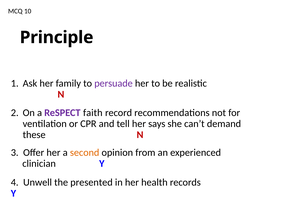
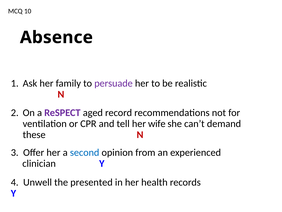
Principle: Principle -> Absence (56, 37)
faith: faith -> aged (93, 112)
says: says -> wife (157, 123)
second colour: orange -> blue (85, 152)
